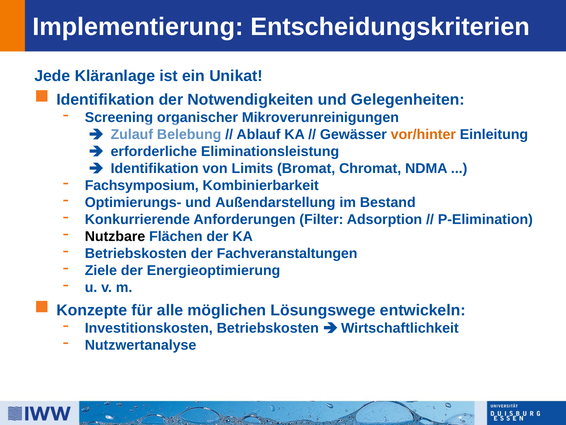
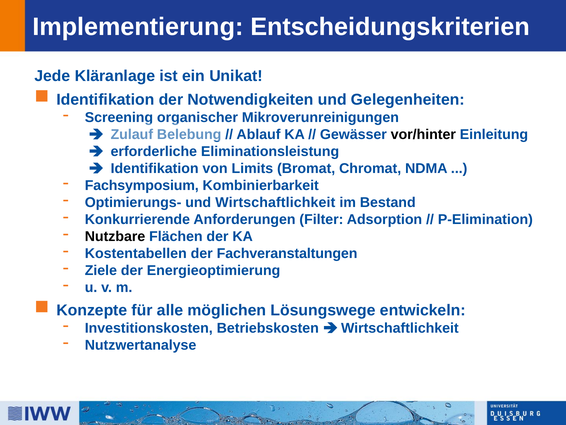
vor/hinter colour: orange -> black (423, 134)
und Außendarstellung: Außendarstellung -> Wirtschaftlichkeit (275, 202)
Betriebskosten: Betriebskosten -> Kostentabellen (136, 253)
